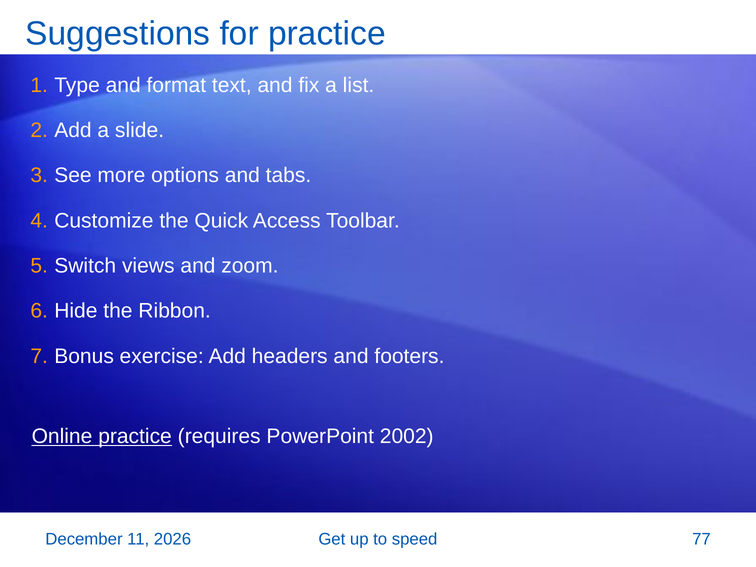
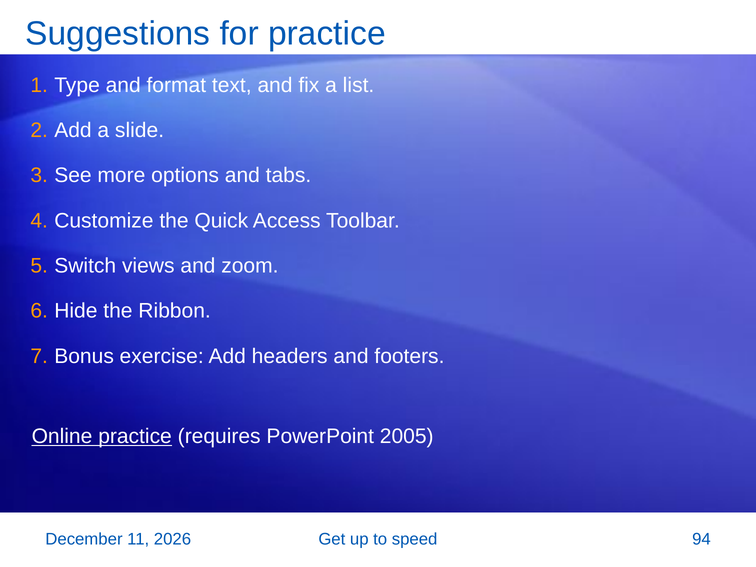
2002: 2002 -> 2005 (407, 436)
77: 77 -> 94 (701, 539)
